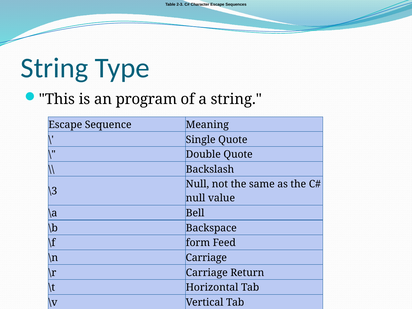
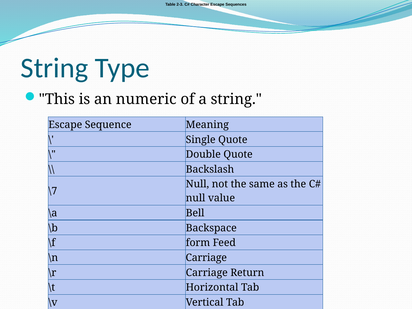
program: program -> numeric (146, 99)
\3: \3 -> \7 (53, 191)
